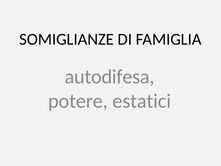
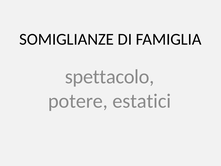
autodifesa: autodifesa -> spettacolo (110, 77)
